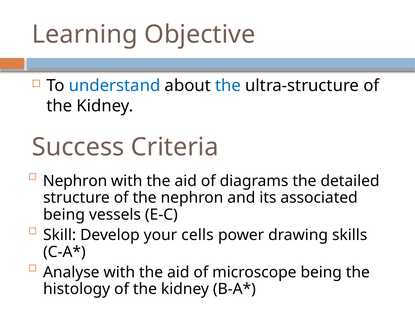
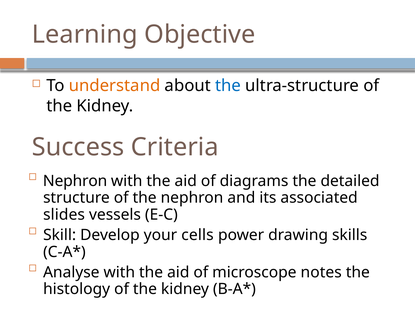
understand colour: blue -> orange (115, 86)
being: being -> slides (64, 215)
microscope being: being -> notes (321, 273)
